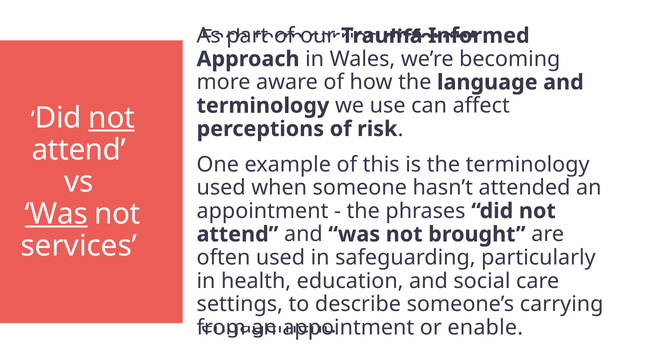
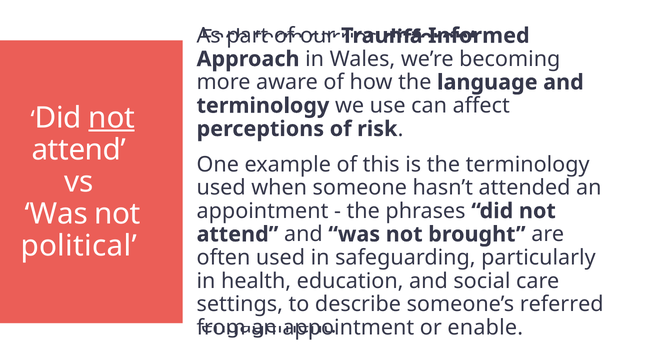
Was underline: present -> none (56, 214)
services: services -> political (79, 246)
carrying: carrying -> referred (562, 304)
